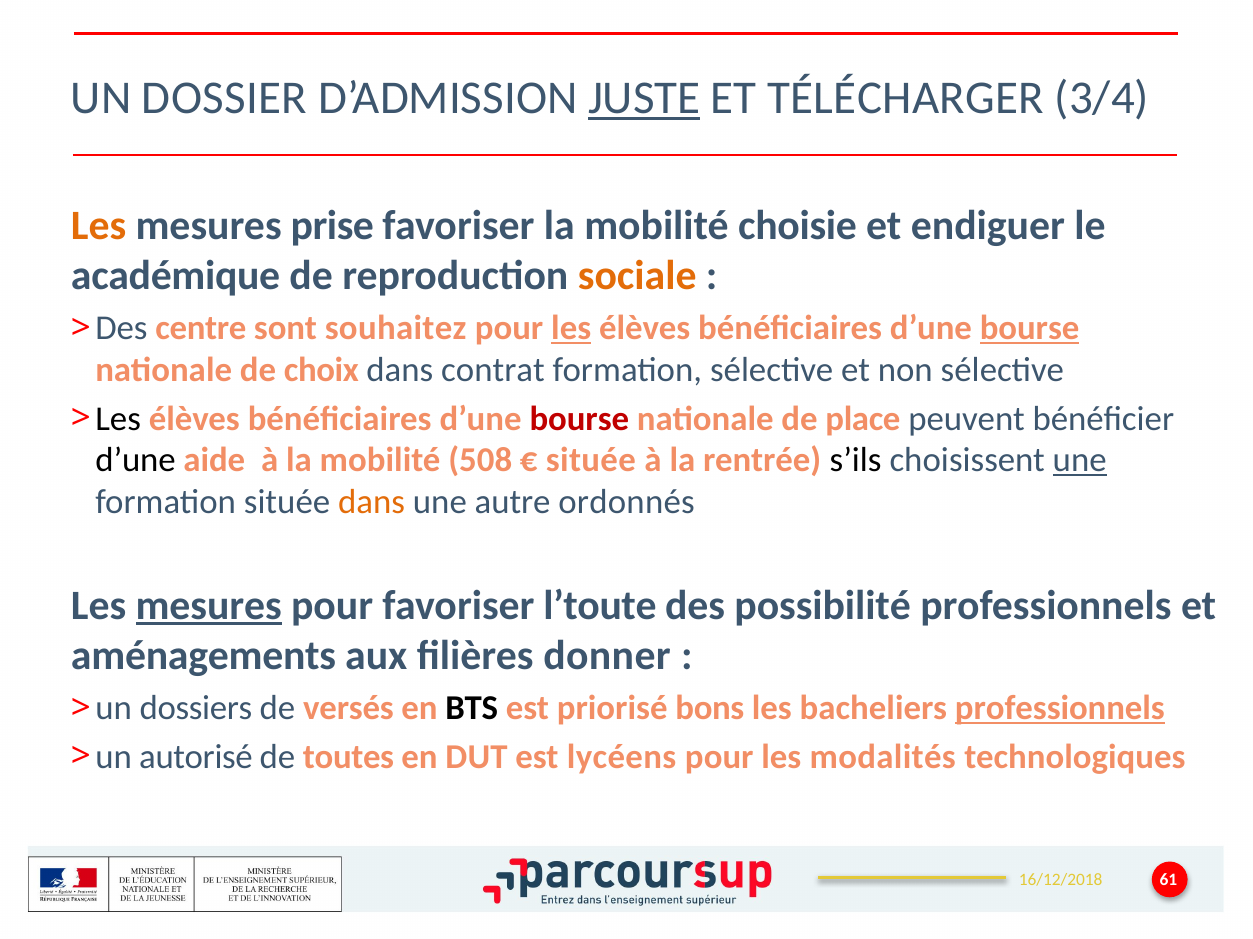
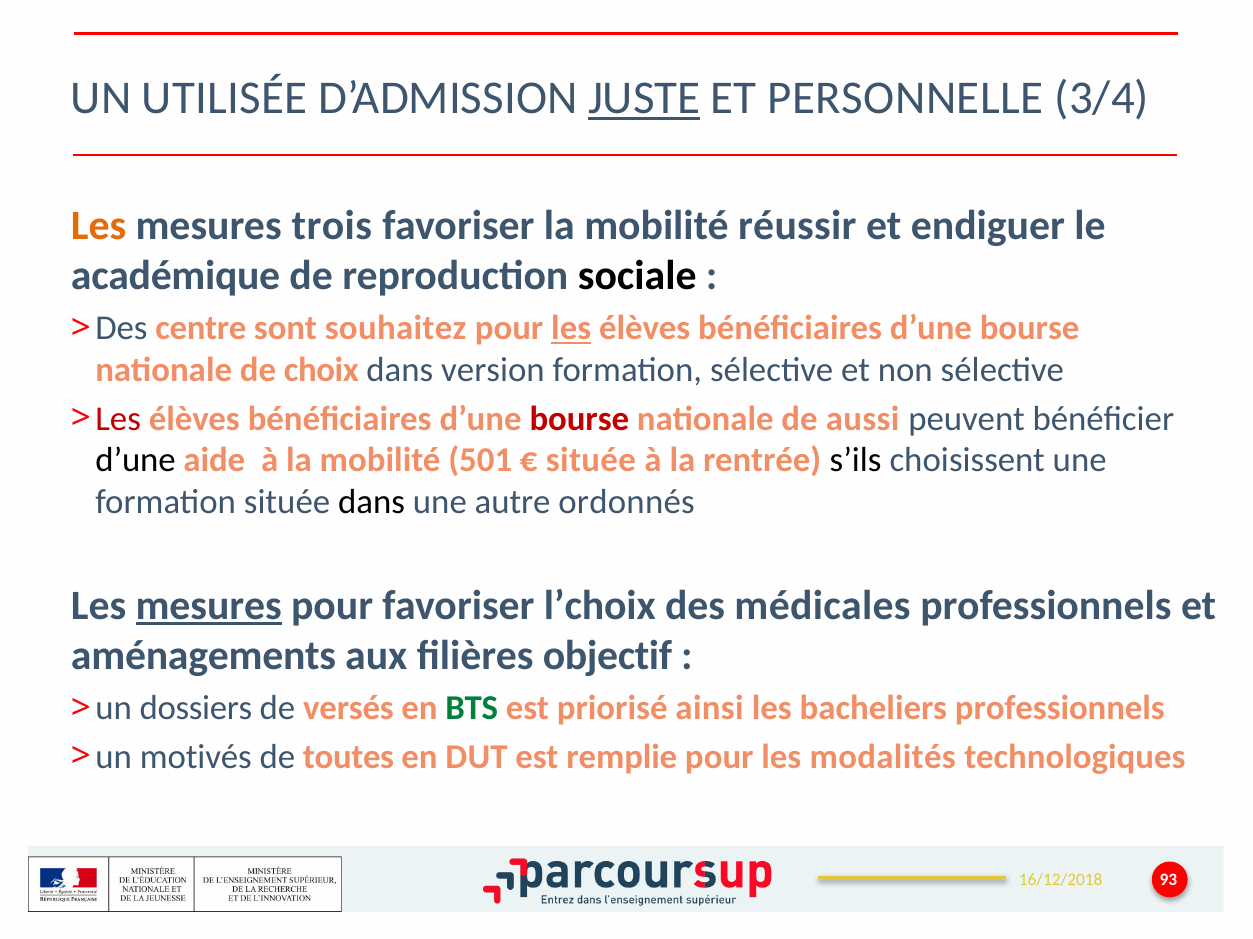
DOSSIER: DOSSIER -> UTILISÉE (225, 98)
TÉLÉCHARGER: TÉLÉCHARGER -> PERSONNELLE (906, 98)
prise: prise -> trois (332, 226)
choisie: choisie -> réussir (797, 226)
sociale colour: orange -> black (637, 276)
bourse underline: present -> none (1030, 328)
contrat: contrat -> version (493, 370)
Les colour: black -> red (118, 419)
place: place -> aussi (863, 419)
508: 508 -> 501 (480, 461)
une underline: present -> none (1080, 461)
dans colour: orange -> black (372, 503)
l’toute: l’toute -> l’choix (600, 606)
possibilité: possibilité -> médicales (823, 606)
donner: donner -> objectif (607, 656)
BTS colour: black -> green (472, 709)
bons: bons -> ainsi (710, 709)
professionnels underline: present -> none (1060, 709)
autorisé: autorisé -> motivés (196, 757)
lycéens: lycéens -> remplie (622, 757)
61: 61 -> 93 (1168, 880)
